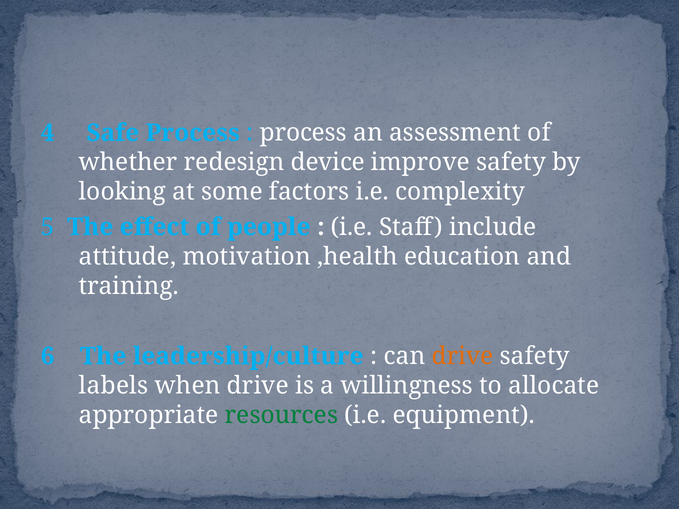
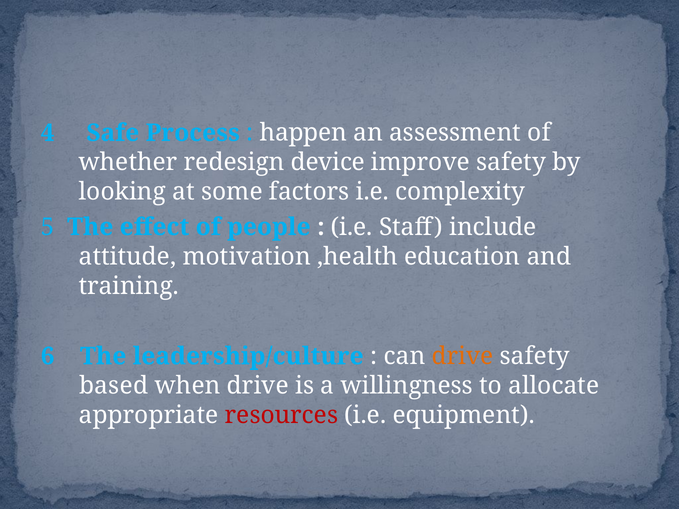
process: process -> happen (303, 133)
labels: labels -> based (114, 386)
resources colour: green -> red (282, 415)
